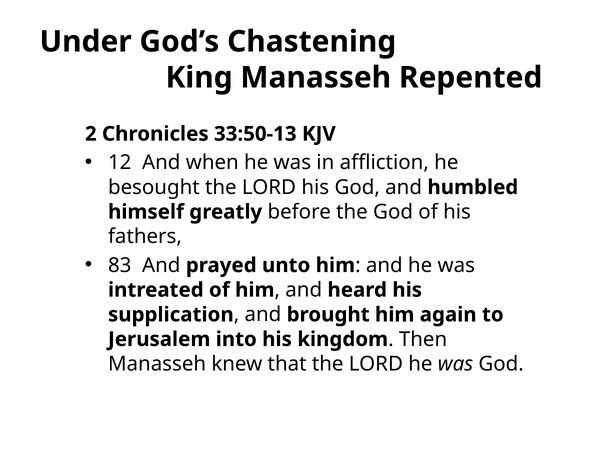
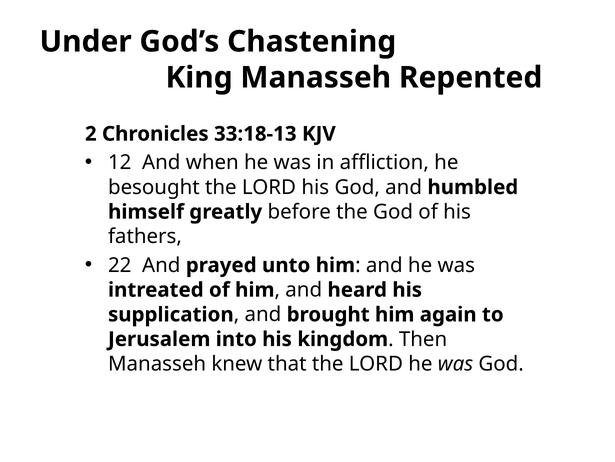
33:50-13: 33:50-13 -> 33:18-13 (255, 134)
83: 83 -> 22 (120, 265)
